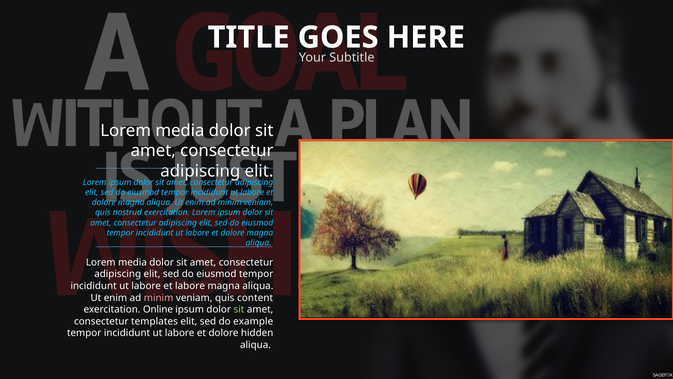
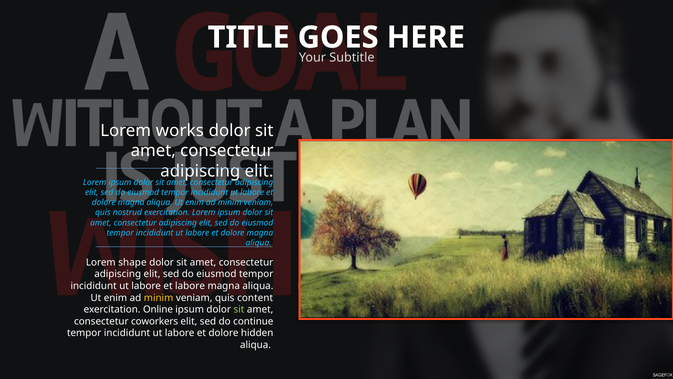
media: media -> works (180, 131)
media: media -> shape (132, 262)
minim colour: pink -> yellow (159, 298)
templates: templates -> coworkers (155, 321)
example: example -> continue (253, 321)
